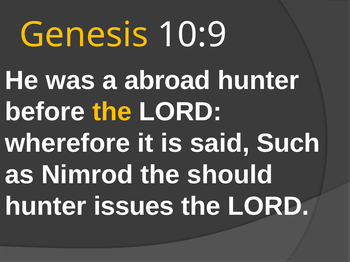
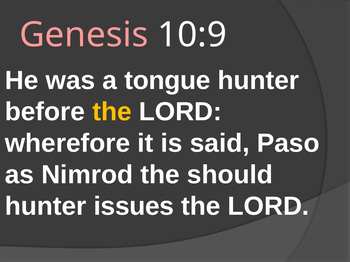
Genesis colour: yellow -> pink (84, 35)
abroad: abroad -> tongue (167, 81)
Such: Such -> Paso (288, 144)
